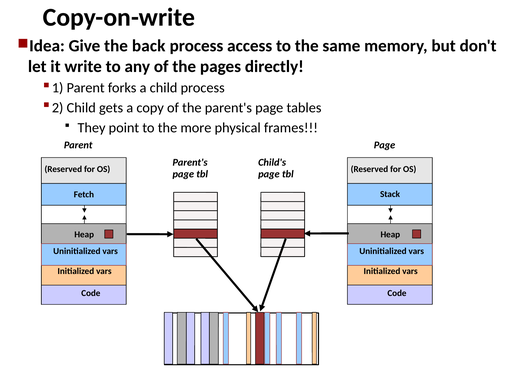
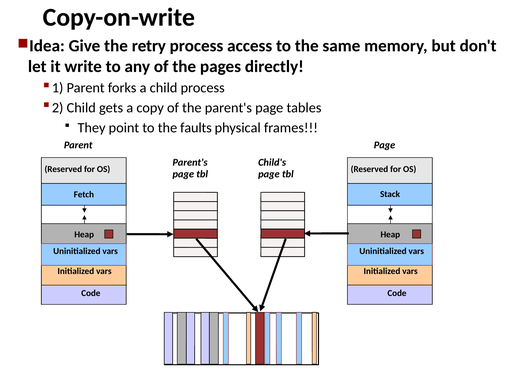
back: back -> retry (149, 46)
more: more -> faults (196, 128)
